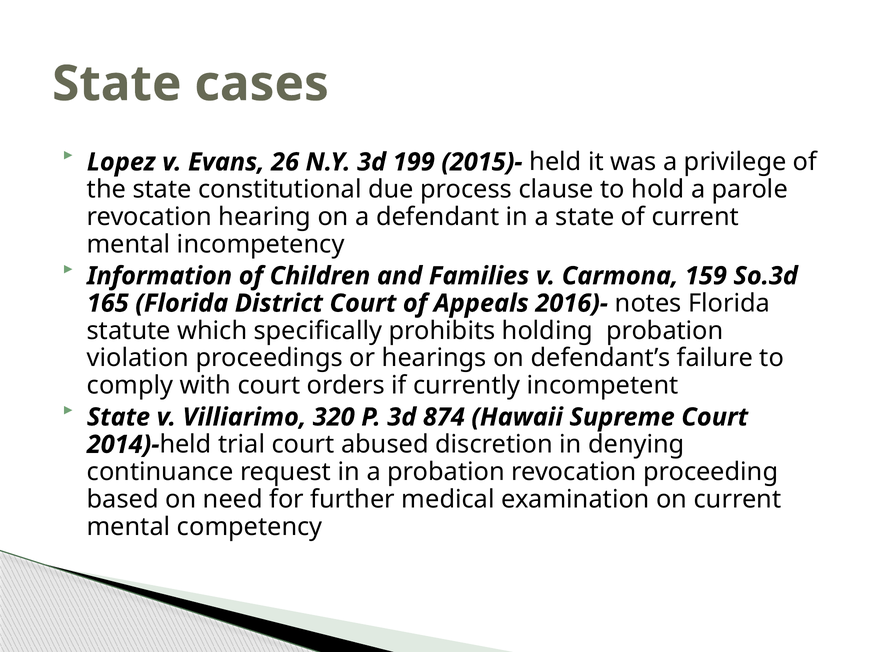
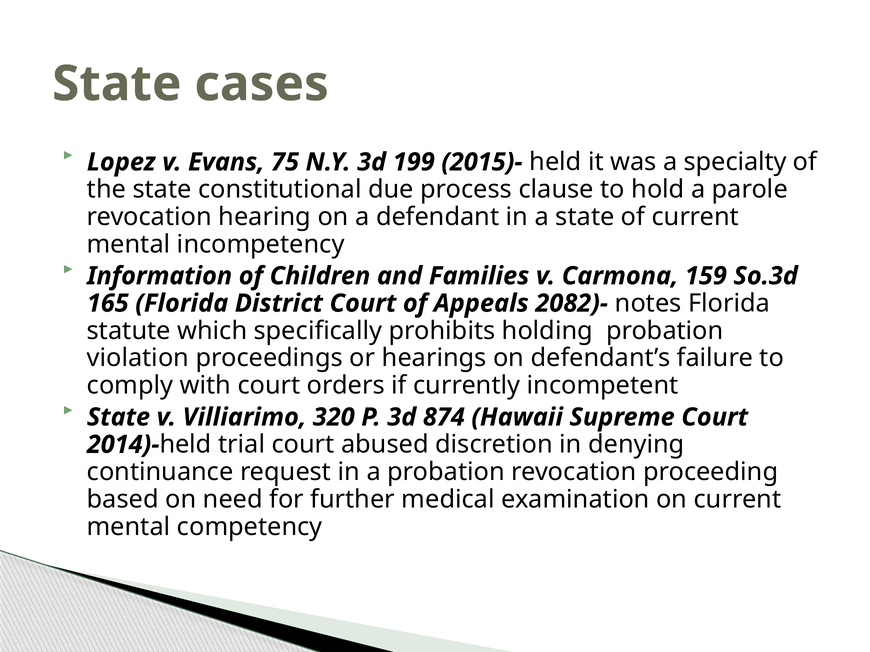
26: 26 -> 75 (285, 162)
privilege: privilege -> specialty (735, 162)
2016)-: 2016)- -> 2082)- (572, 304)
